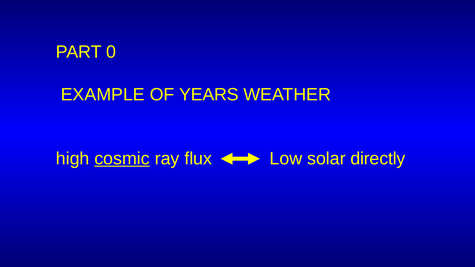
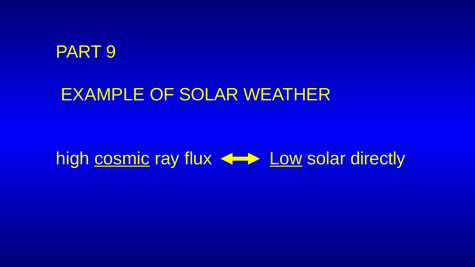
0: 0 -> 9 (111, 52)
OF YEARS: YEARS -> SOLAR (209, 95)
Low underline: none -> present (286, 159)
